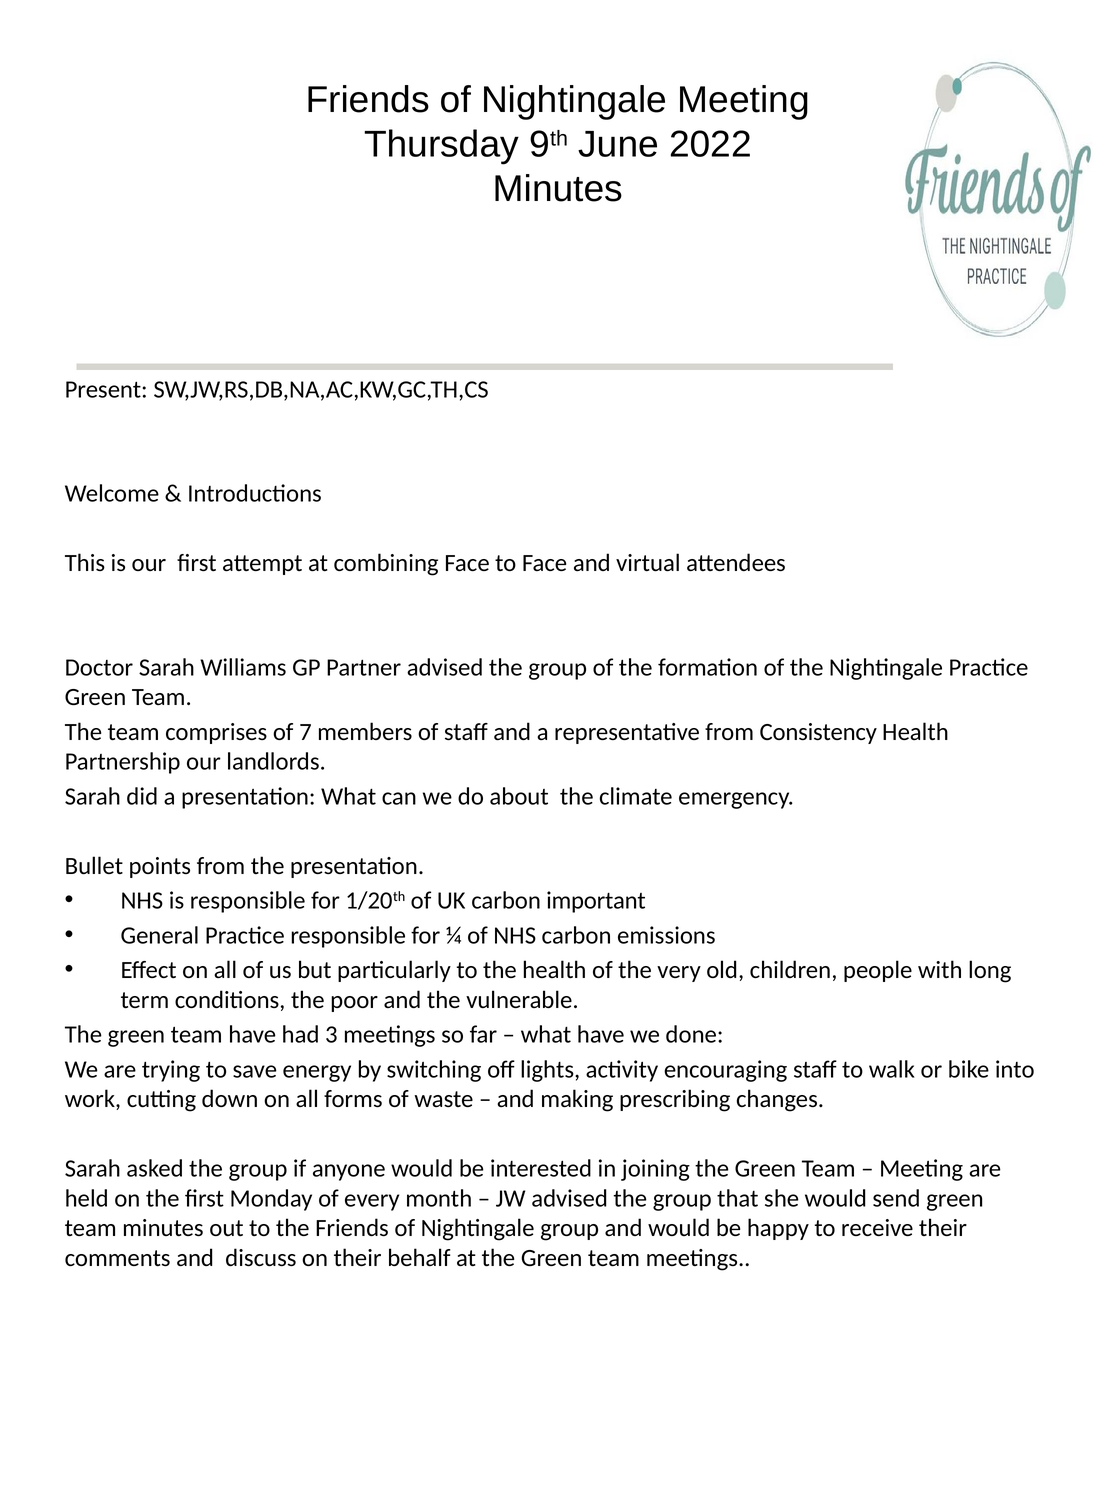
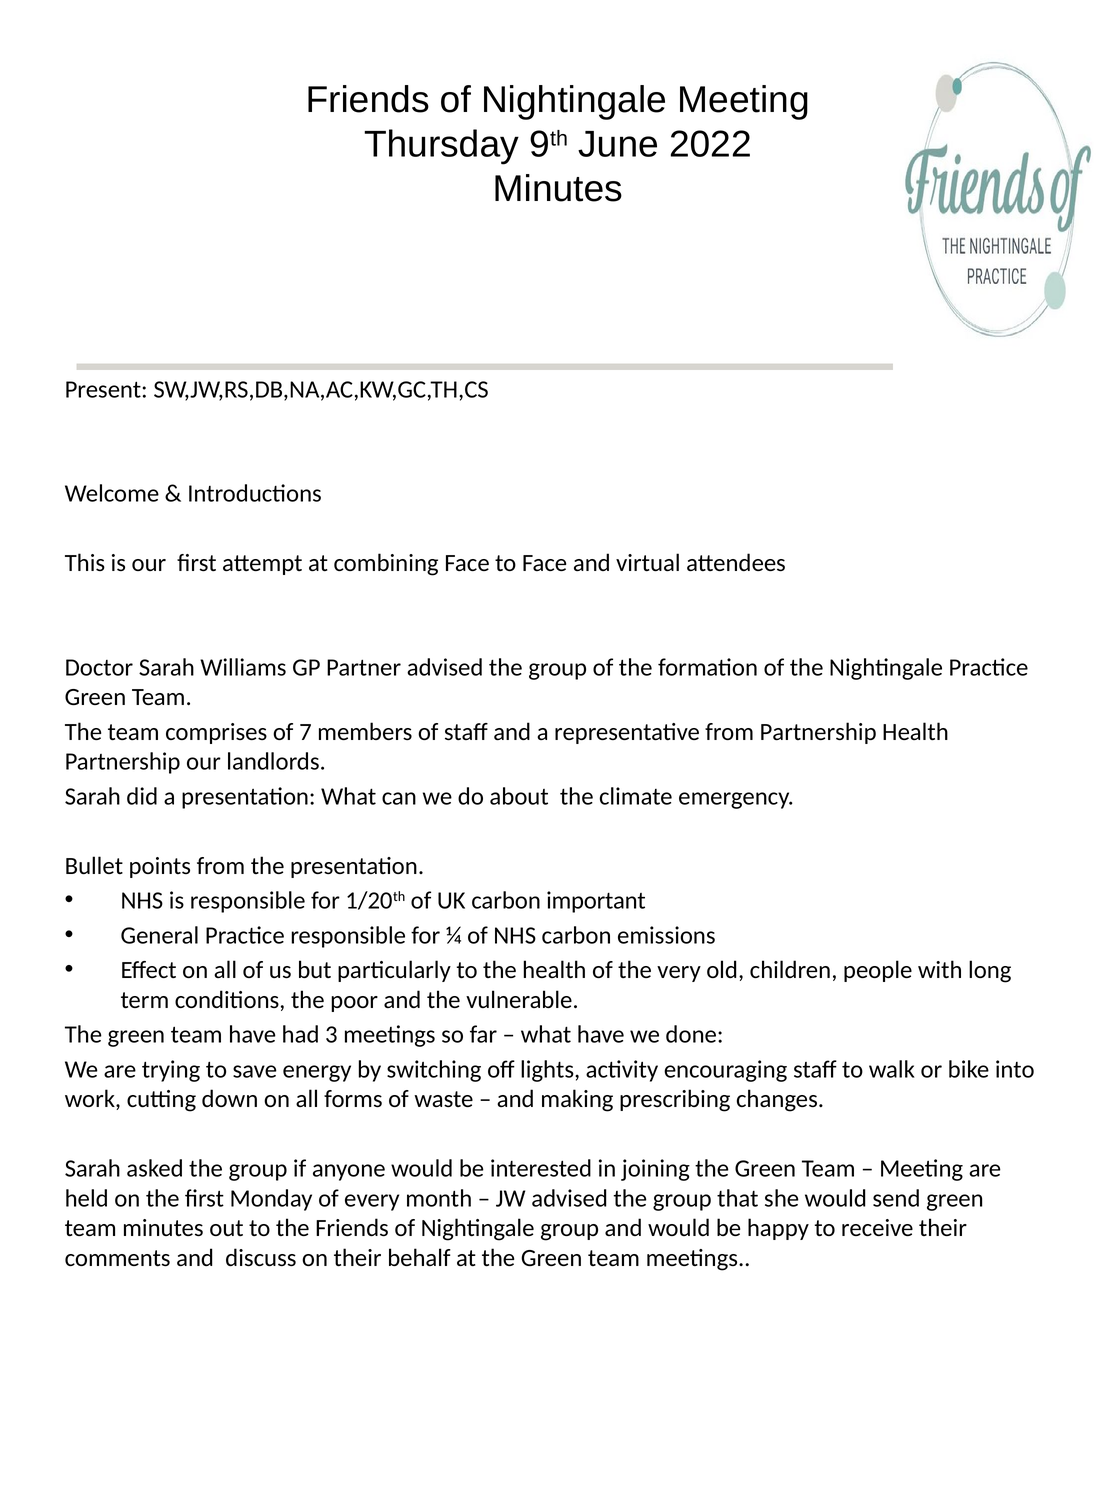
from Consistency: Consistency -> Partnership (818, 732)
